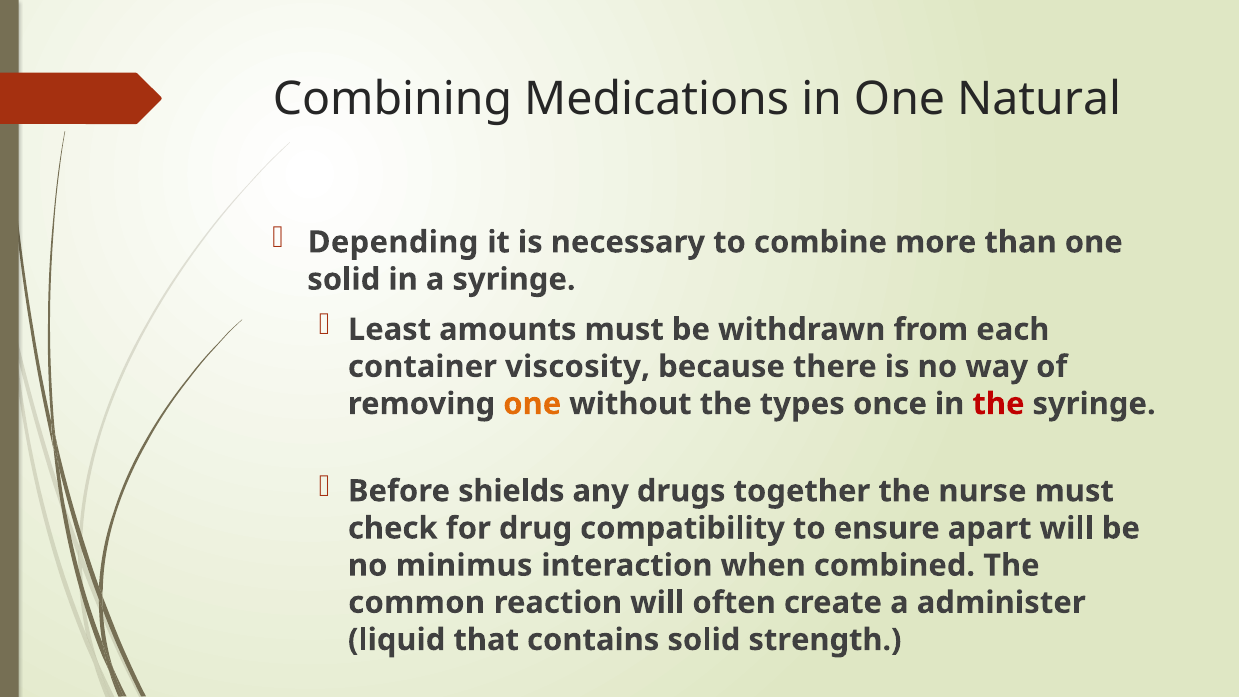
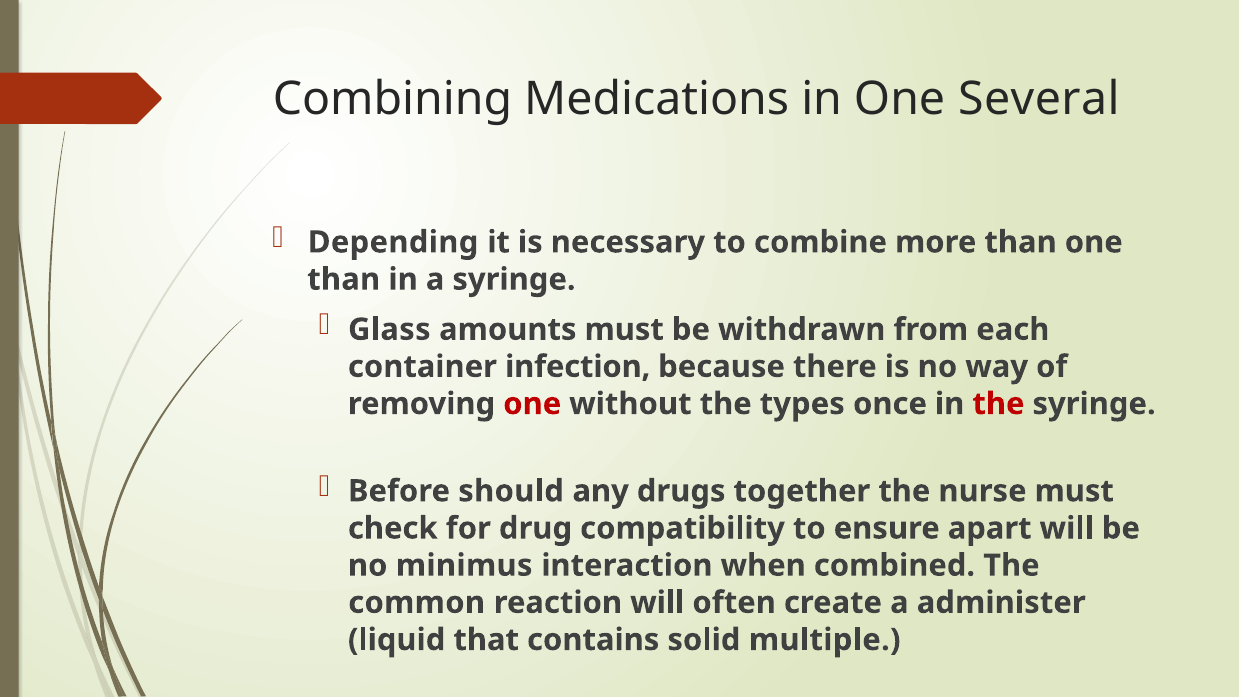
Natural: Natural -> Several (1039, 99)
solid: solid -> than (344, 279)
Least: Least -> Glass (389, 329)
viscosity: viscosity -> infection (578, 367)
one colour: orange -> red (532, 404)
shields: shields -> should (511, 491)
strength: strength -> multiple (825, 640)
